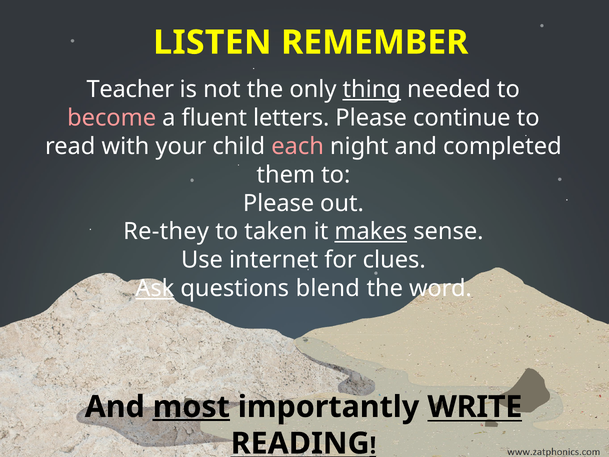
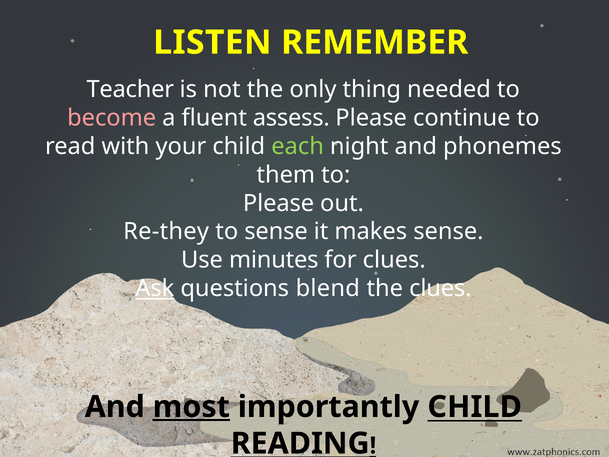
thing underline: present -> none (372, 89)
letters: letters -> assess (291, 118)
each colour: pink -> light green (298, 146)
completed: completed -> phonemes (502, 146)
to taken: taken -> sense (276, 232)
makes underline: present -> none (371, 232)
internet: internet -> minutes (274, 260)
the word: word -> clues (440, 288)
importantly WRITE: WRITE -> CHILD (475, 407)
